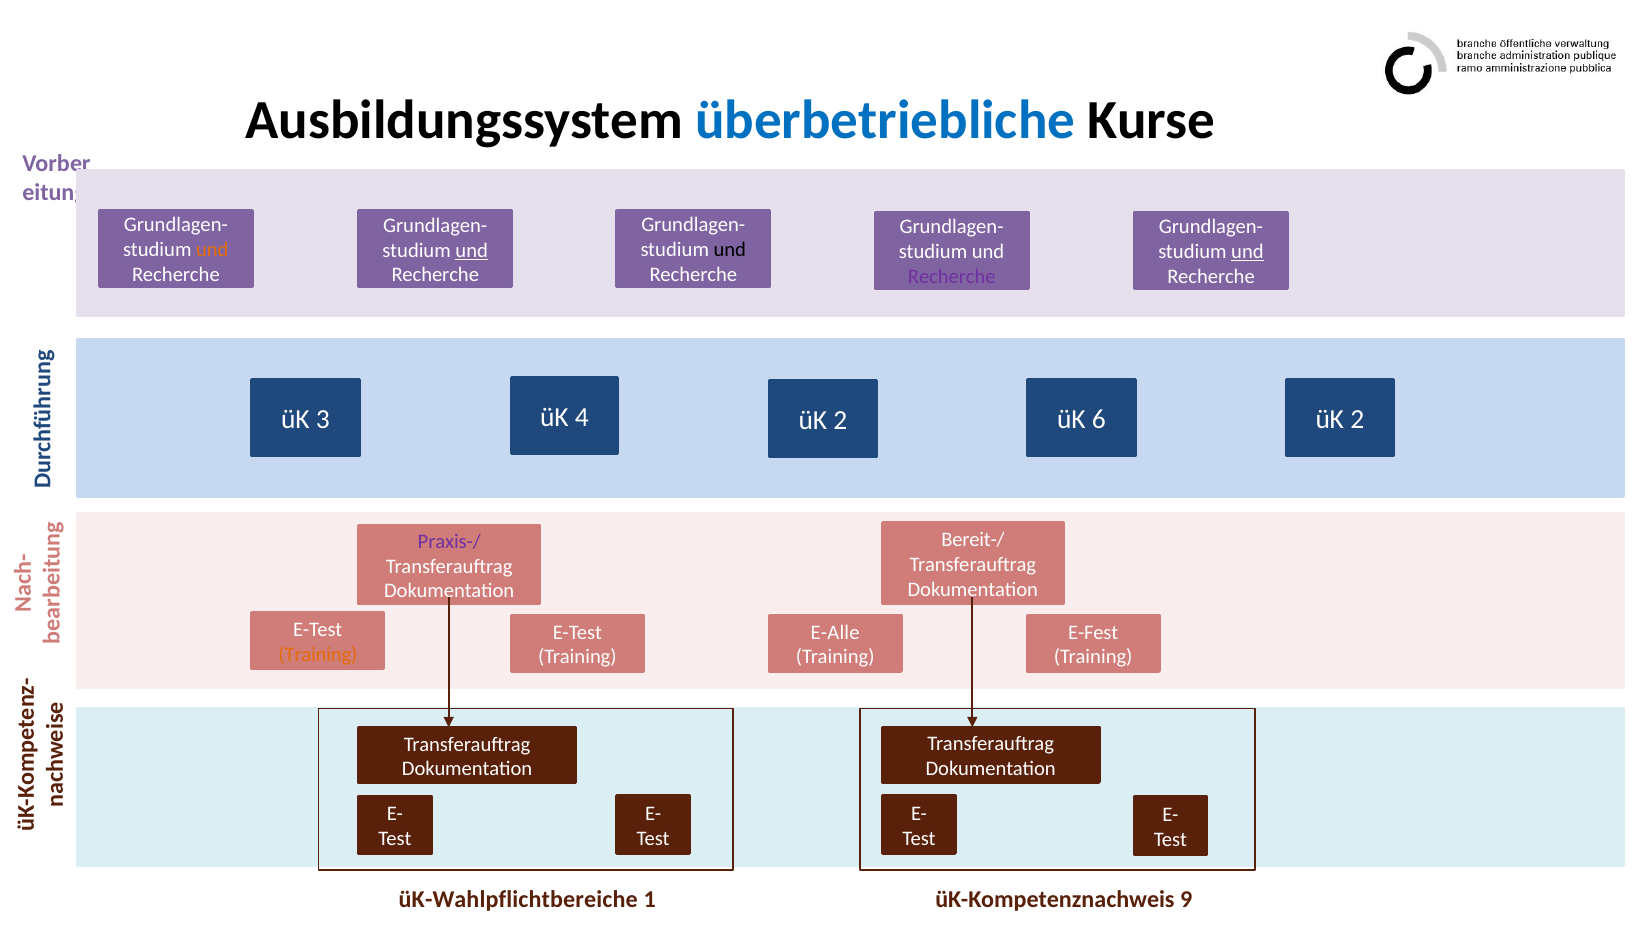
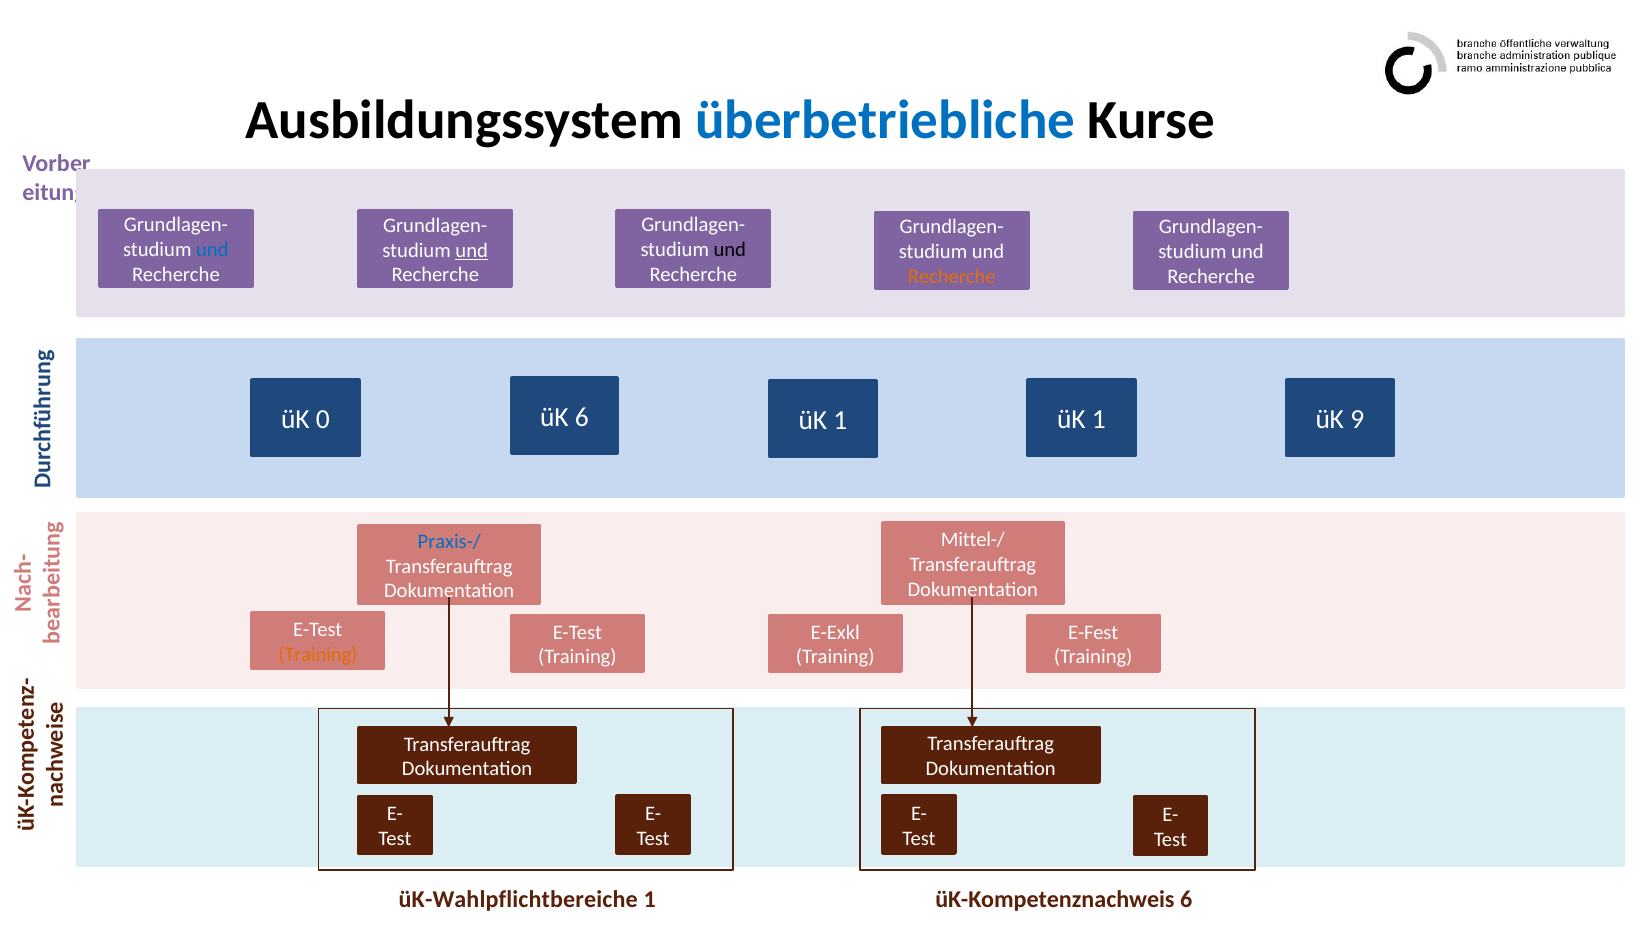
und colour: orange -> blue (212, 250)
und underline: present -> none (1247, 252)
Recherche colour: purple -> orange (952, 276)
üK 4: 4 -> 6 (582, 418)
6: 6 -> 1 (1099, 420)
2: 2 -> 9 (1357, 420)
3: 3 -> 0 (323, 420)
2: 2 -> 1 (840, 420)
Bereit-/: Bereit-/ -> Mittel-/ (973, 540)
Praxis-/ colour: purple -> blue (449, 542)
E-Alle: E-Alle -> E-Exkl (835, 633)
üK-Kompetenznachweis 9: 9 -> 6 (1186, 900)
